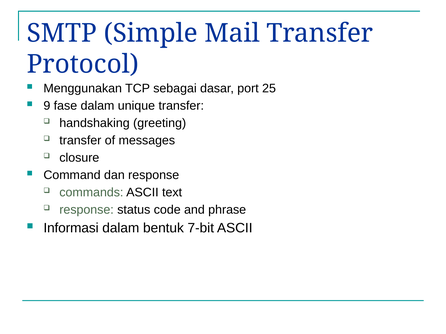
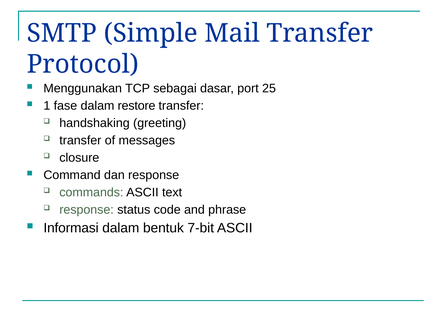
9: 9 -> 1 (47, 106)
unique: unique -> restore (137, 106)
